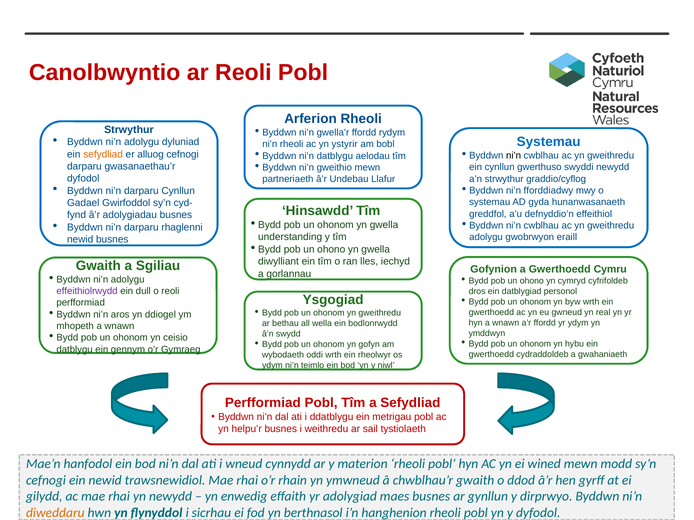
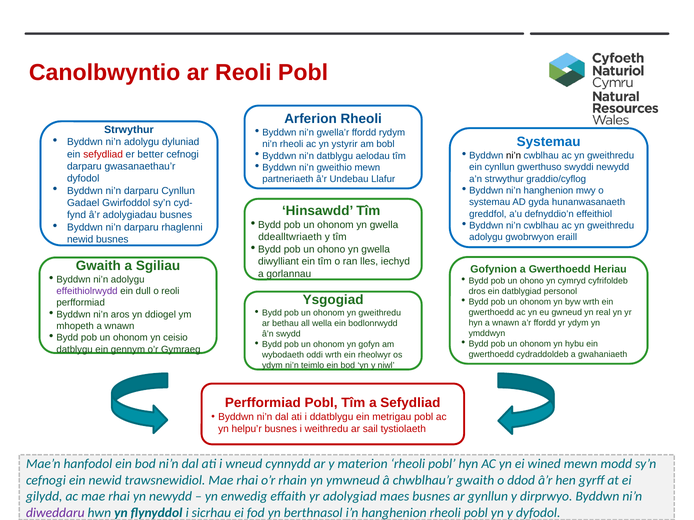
sefydliad colour: orange -> red (103, 154)
alluog: alluog -> better (151, 154)
ni’n fforddiadwy: fforddiadwy -> hanghenion (548, 191)
understanding: understanding -> ddealltwriaeth (290, 237)
Cymru: Cymru -> Heriau (610, 270)
diweddaru colour: orange -> purple (55, 513)
